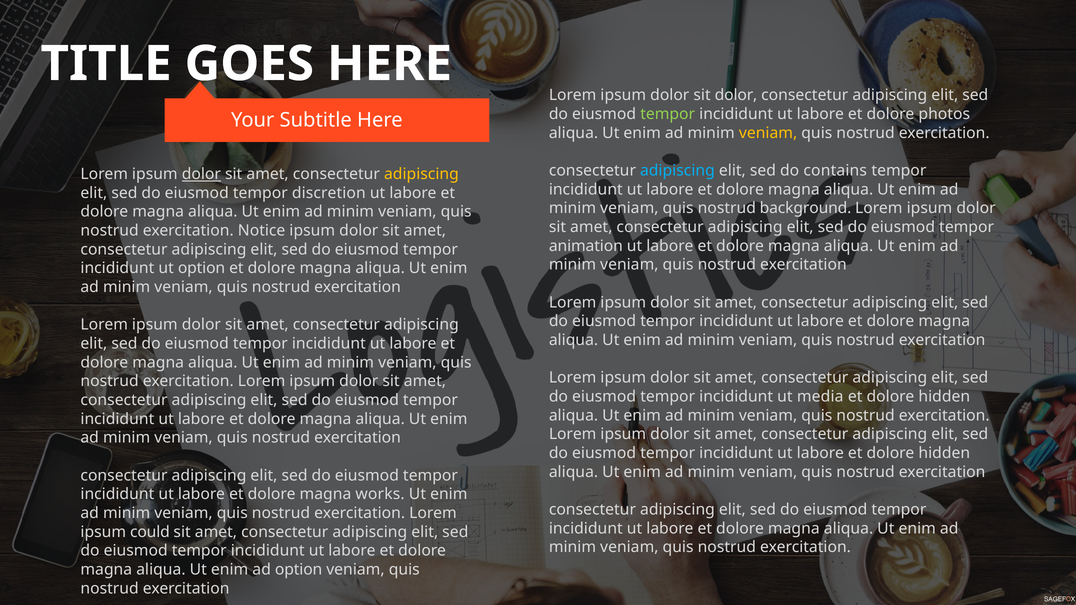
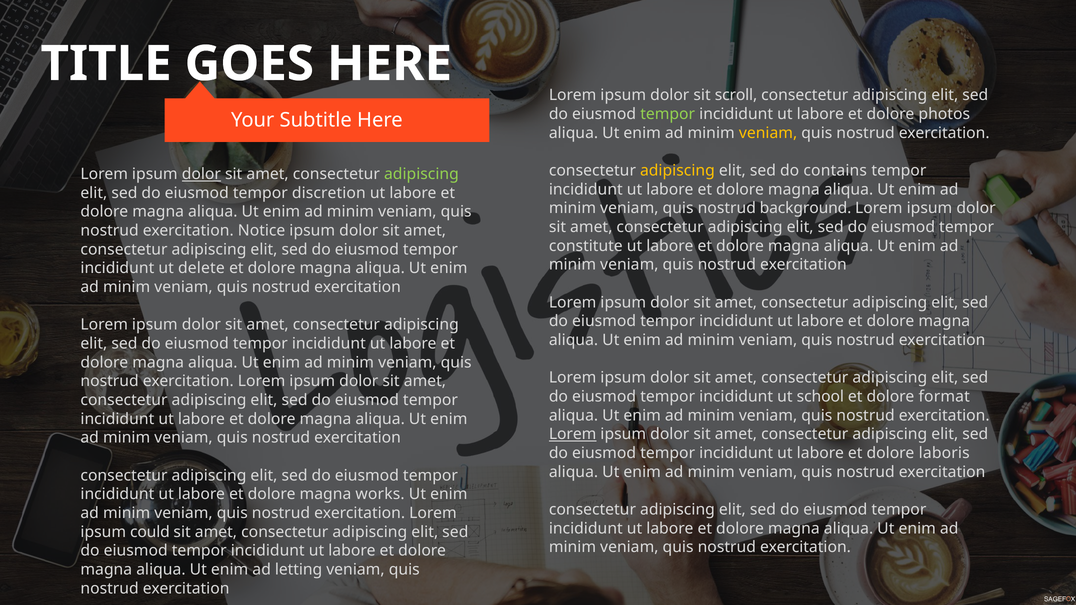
sit dolor: dolor -> scroll (736, 95)
adipiscing colour: light blue -> yellow (677, 171)
adipiscing colour: yellow -> light green (421, 174)
animation: animation -> constitute (586, 246)
ut option: option -> delete (201, 268)
media: media -> school (820, 397)
hidden: hidden -> format (944, 397)
Lorem underline: none -> present (573, 434)
labore et dolore hidden: hidden -> laboris (944, 453)
ad option: option -> letting (299, 570)
